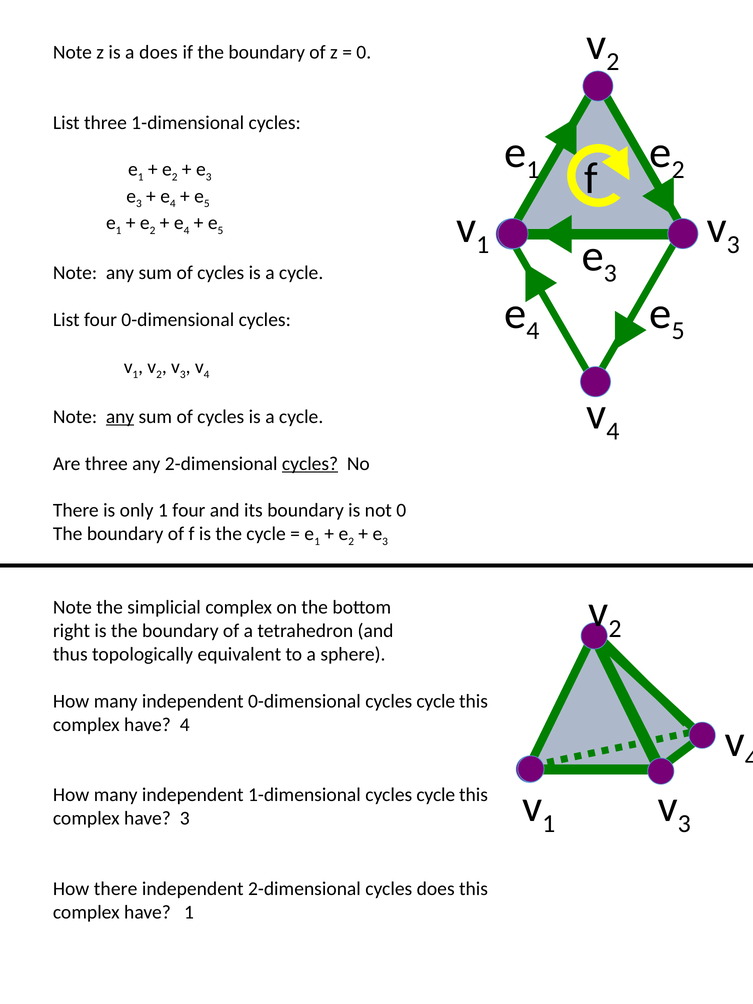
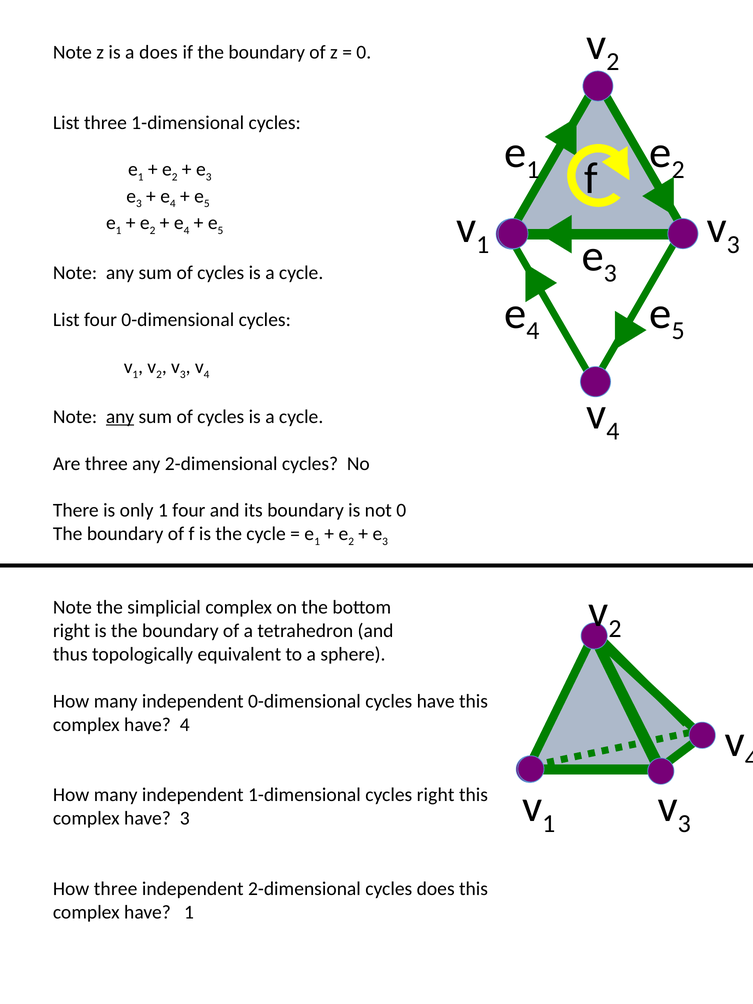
cycles underline: present -> none (310, 464)
0-dimensional cycles cycle: cycle -> have (436, 701)
1-dimensional cycles cycle: cycle -> right (436, 795)
How there: there -> three (116, 889)
